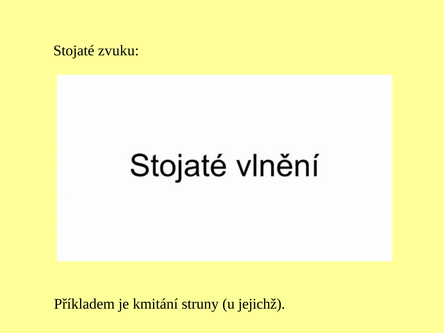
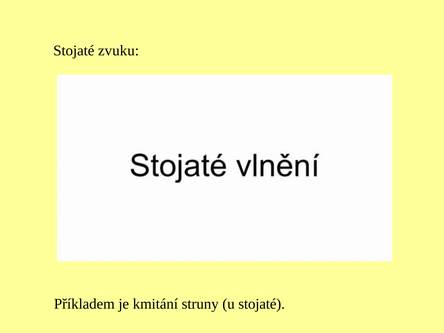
u jejichž: jejichž -> stojaté (262, 304)
